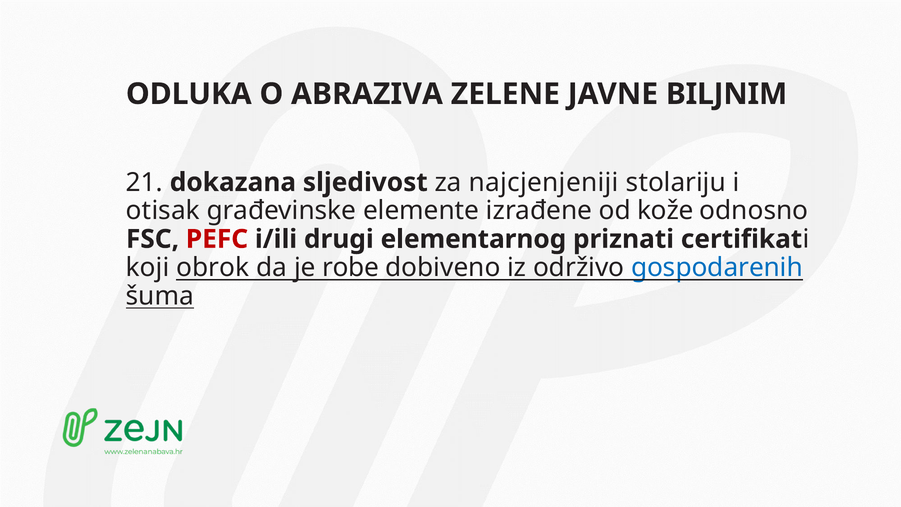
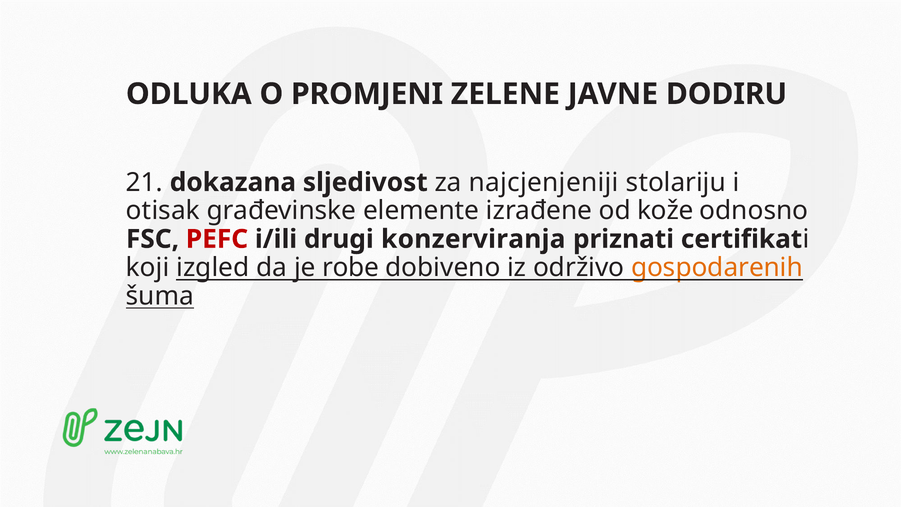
ABRAZIVA: ABRAZIVA -> PROMJENI (367, 94)
BILJNIM: BILJNIM -> DODIRU (727, 94)
elementarnog: elementarnog -> konzerviranja (473, 239)
obrok: obrok -> izgled (213, 267)
gospodarenih colour: blue -> orange (717, 267)
